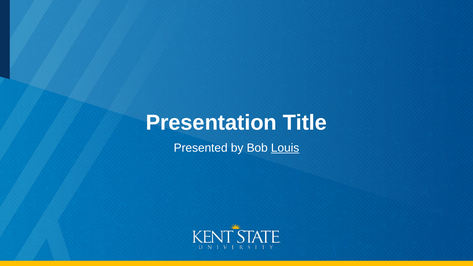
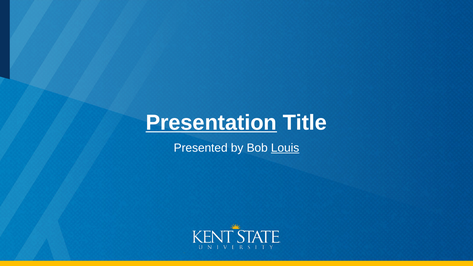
Presentation underline: none -> present (211, 123)
